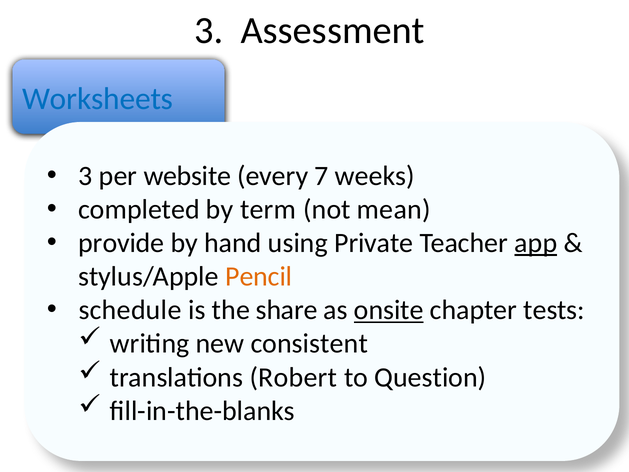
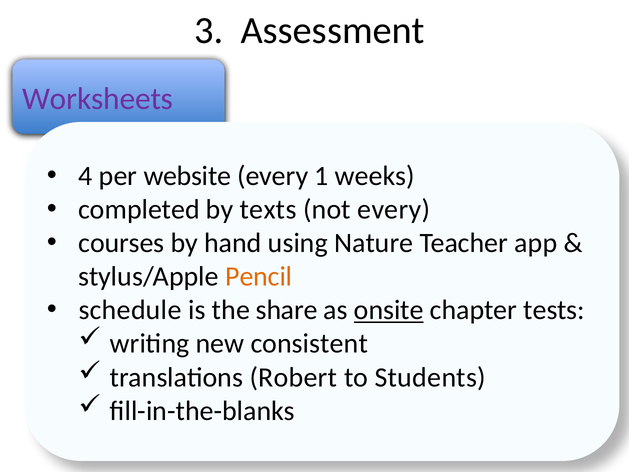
Worksheets colour: blue -> purple (98, 99)
3: 3 -> 4 (86, 176)
7: 7 -> 1 (322, 176)
term: term -> texts (268, 209)
not mean: mean -> every (394, 209)
provide: provide -> courses (121, 243)
Private: Private -> Nature (374, 243)
app underline: present -> none (536, 243)
Question: Question -> Students (430, 377)
